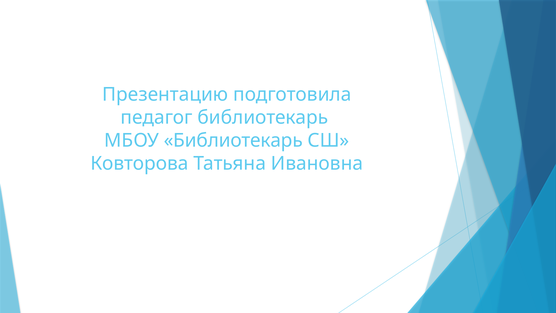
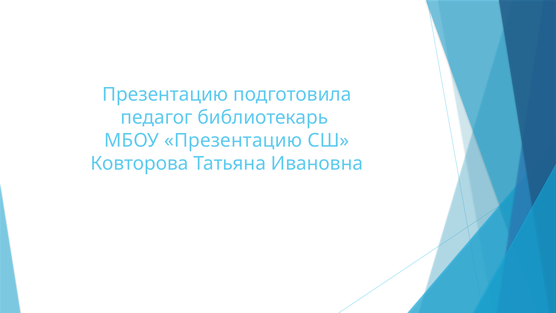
МБОУ Библиотекарь: Библиотекарь -> Презентацию (233, 140)
